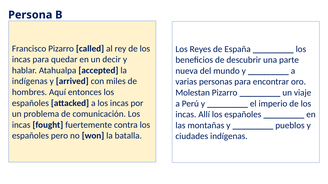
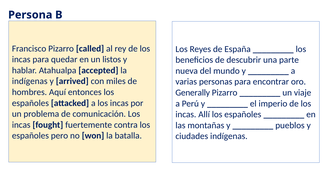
decir: decir -> listos (112, 60)
Molestan: Molestan -> Generally (193, 93)
